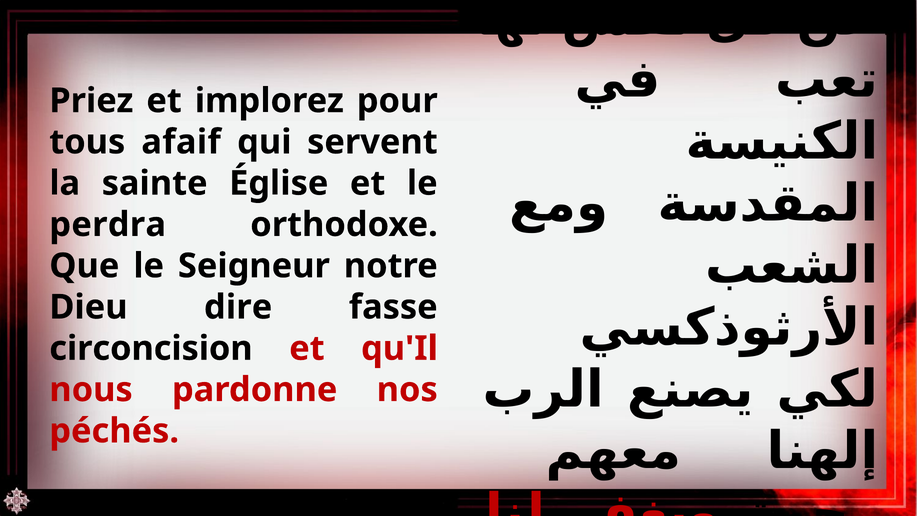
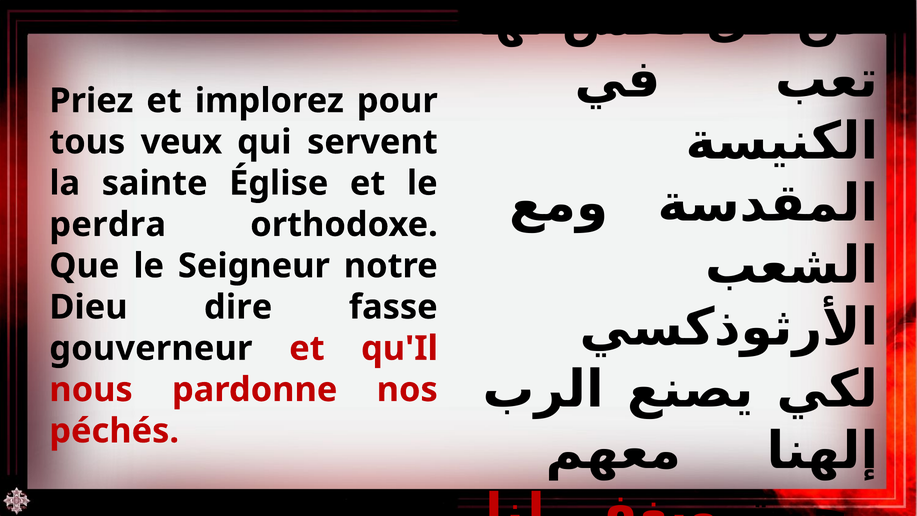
afaif: afaif -> veux (181, 142)
circoncision: circoncision -> gouverneur (151, 348)
